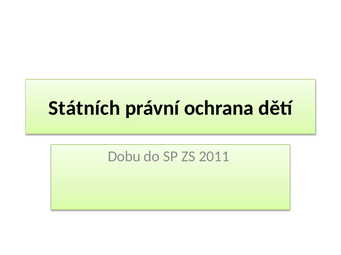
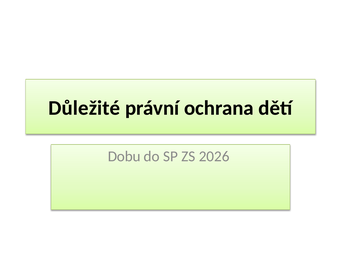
Státních: Státních -> Důležité (84, 108)
2011: 2011 -> 2026 (214, 157)
